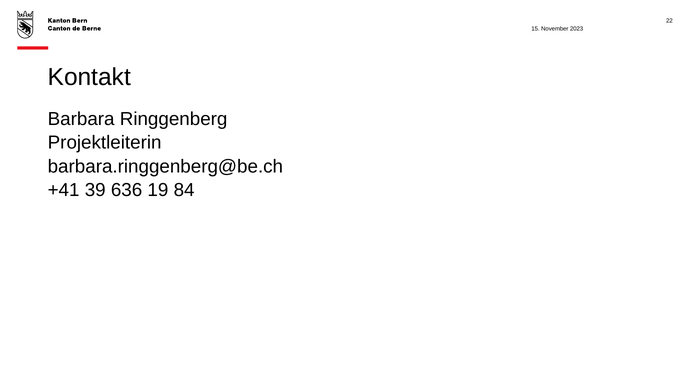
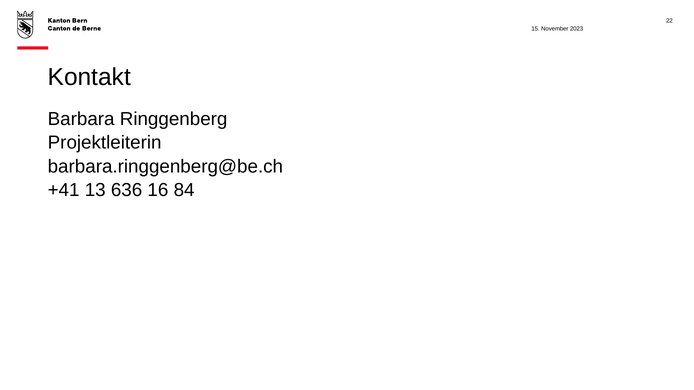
39: 39 -> 13 (95, 190)
19: 19 -> 16 (158, 190)
